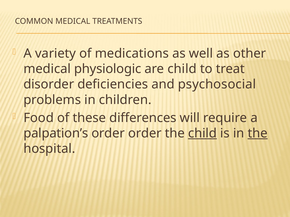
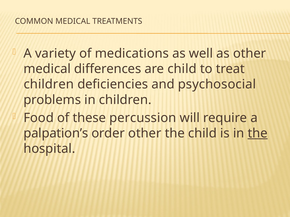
physiologic: physiologic -> differences (108, 69)
disorder: disorder -> children (49, 85)
differences: differences -> percussion (143, 118)
order order: order -> other (145, 134)
child underline: present -> none (202, 134)
